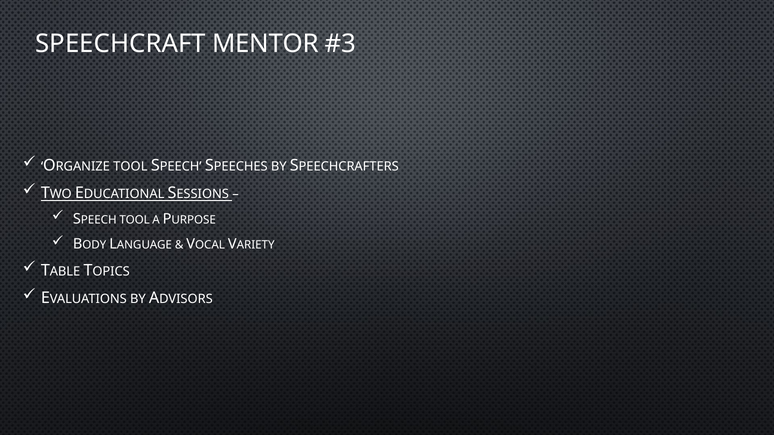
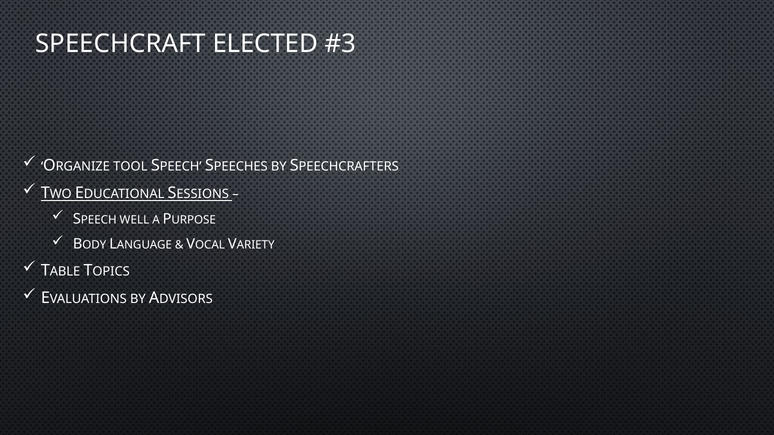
MENTOR: MENTOR -> ELECTED (265, 44)
TOOL: TOOL -> WELL (134, 220)
